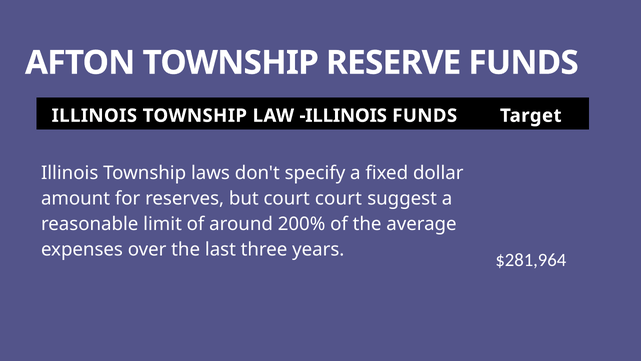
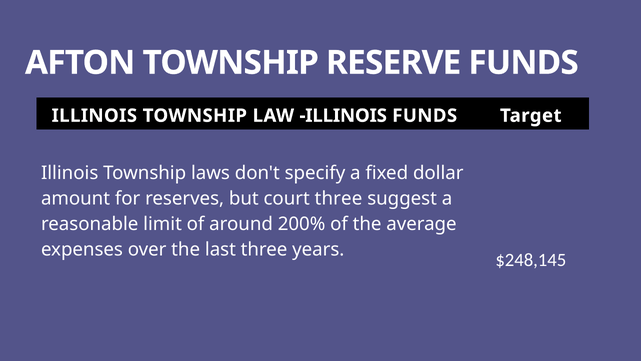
court court: court -> three (338, 198)
$281,964: $281,964 -> $248,145 (531, 260)
